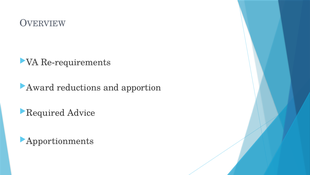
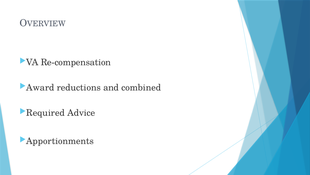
Re-requirements: Re-requirements -> Re-compensation (76, 62)
apportion: apportion -> combined (141, 87)
